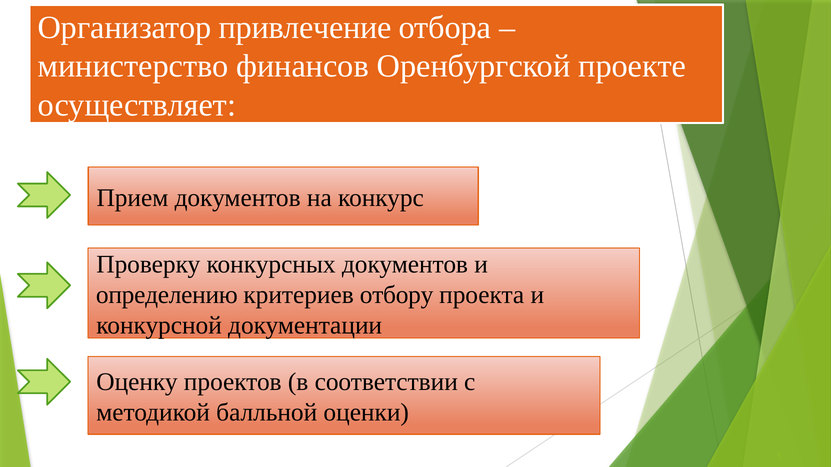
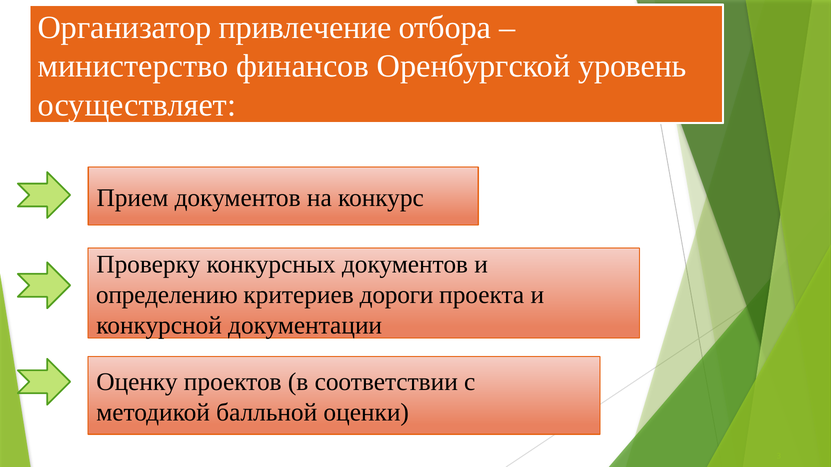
проекте: проекте -> уровень (632, 66)
отбору: отбору -> дороги (397, 295)
